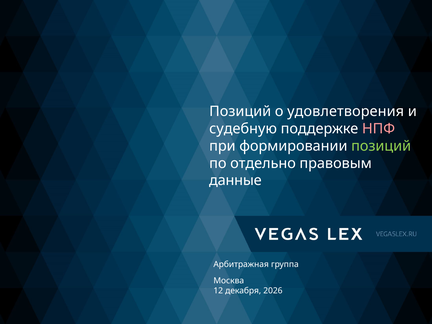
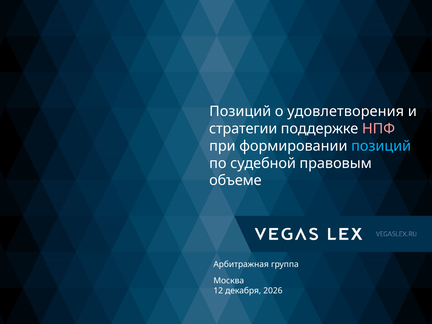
судебную: судебную -> стратегии (243, 129)
позиций colour: light green -> light blue (381, 146)
отдельно: отдельно -> судебной (263, 163)
данные: данные -> объеме (235, 181)
